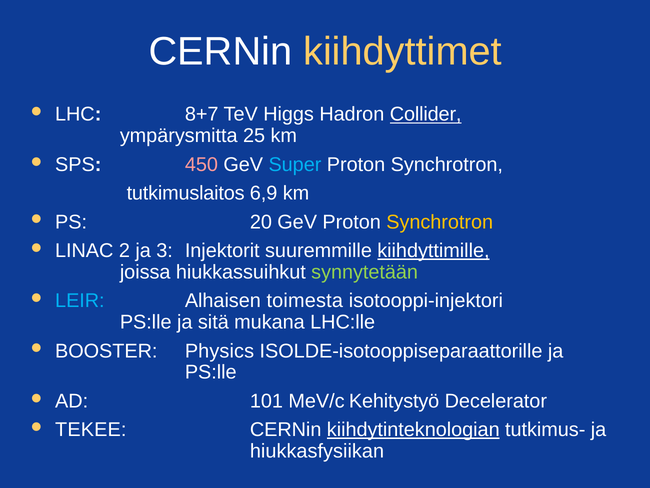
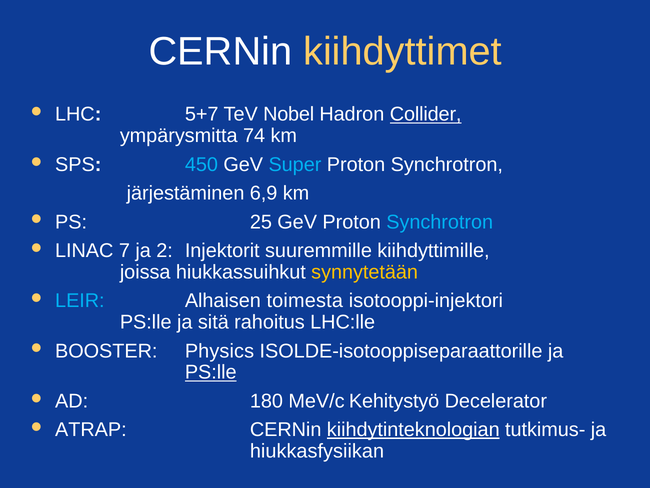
8+7: 8+7 -> 5+7 (202, 114)
Higgs: Higgs -> Nobel (289, 114)
25: 25 -> 74 (254, 136)
450 colour: pink -> light blue (201, 164)
tutkimuslaitos: tutkimuslaitos -> järjestäminen (186, 193)
20: 20 -> 25 (261, 222)
Synchrotron colour: yellow -> light blue (440, 222)
2: 2 -> 7 (124, 250)
3: 3 -> 2 (165, 250)
kiihdyttimille underline: present -> none (433, 250)
synnytetään colour: light green -> yellow (365, 272)
mukana: mukana -> rahoitus (269, 322)
PS:lle underline: none -> present (211, 372)
101: 101 -> 180 (266, 401)
TEKEE: TEKEE -> ATRAP (91, 429)
